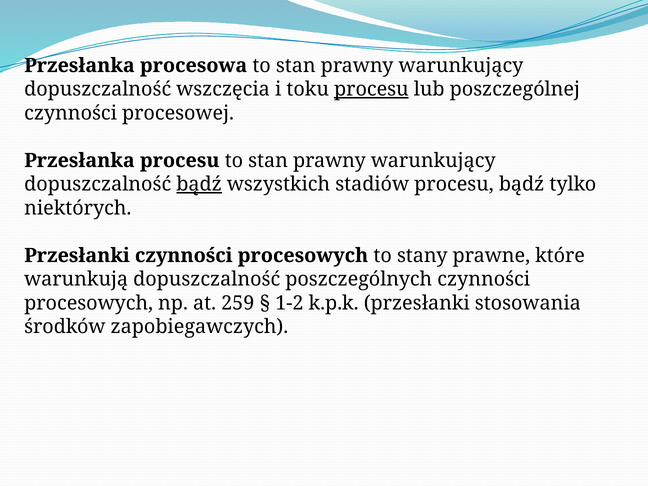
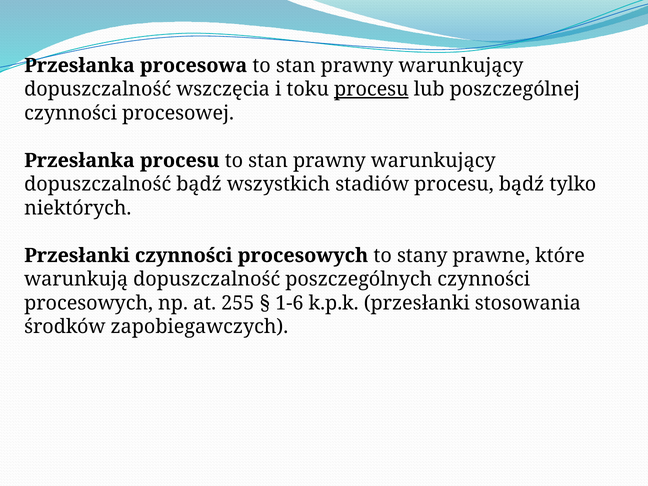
bądź underline: present -> none (199, 184)
259: 259 -> 255 (238, 303)
1-2: 1-2 -> 1-6 (289, 303)
